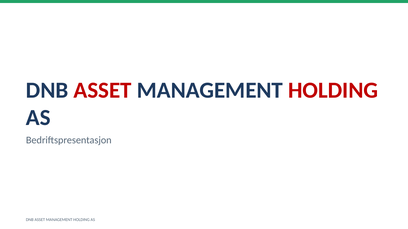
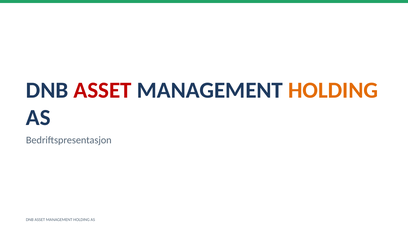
HOLDING colour: red -> orange (333, 90)
